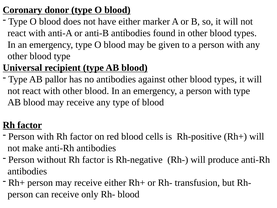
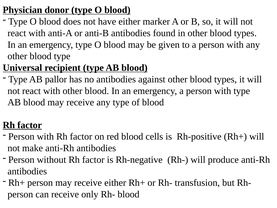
Coronary: Coronary -> Physician (22, 10)
